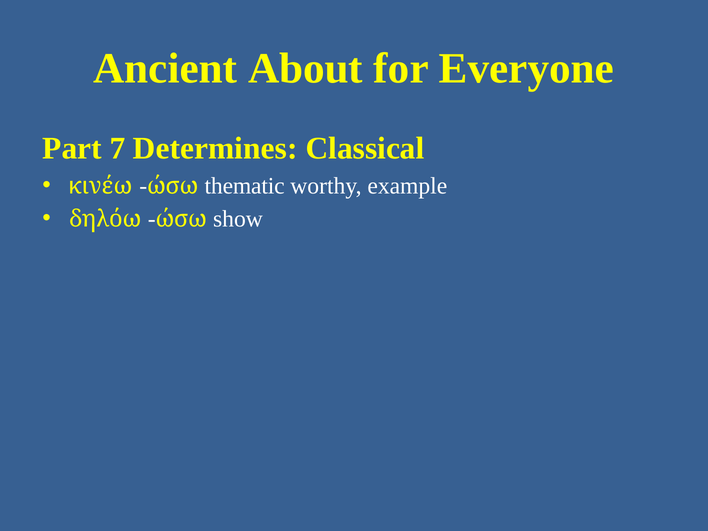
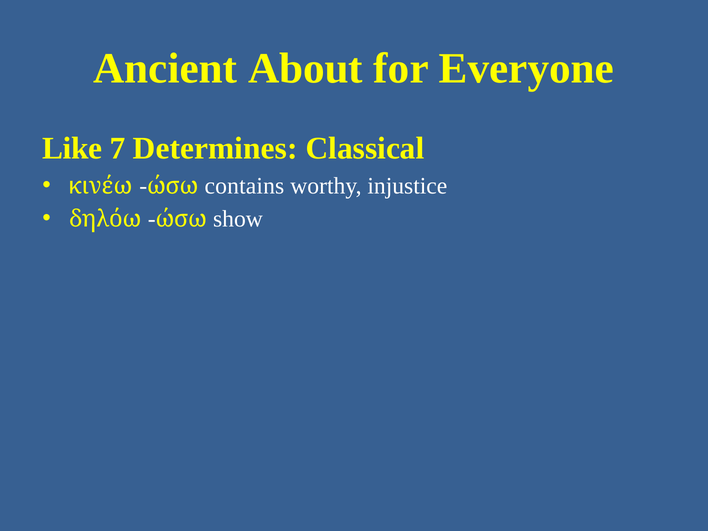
Part: Part -> Like (72, 149)
thematic: thematic -> contains (244, 186)
example: example -> injustice (407, 186)
